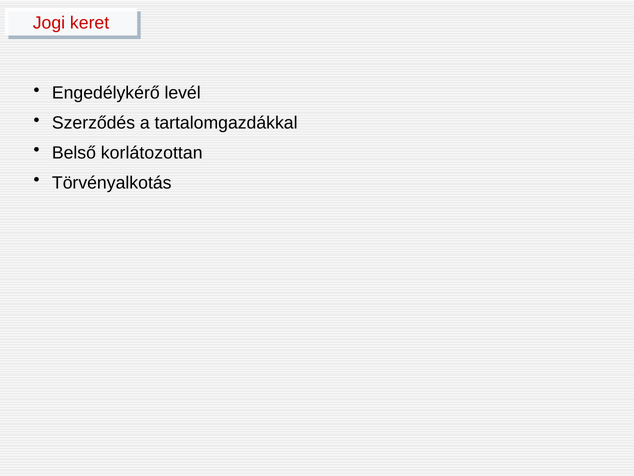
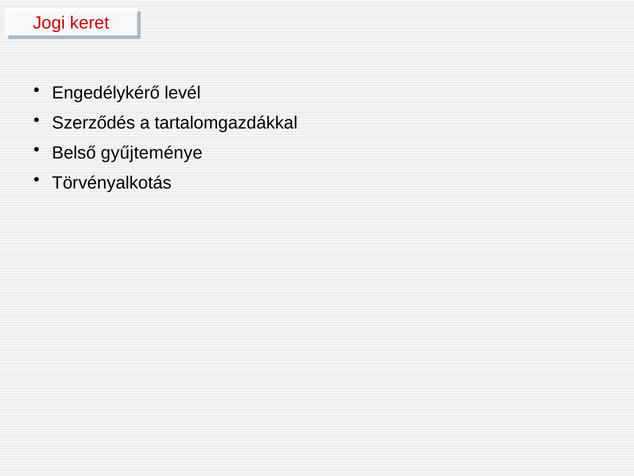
korlátozottan: korlátozottan -> gyűjteménye (152, 153)
